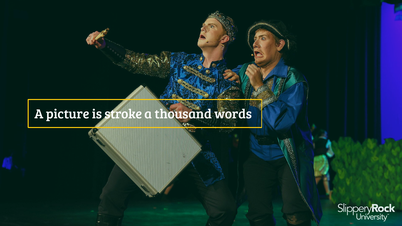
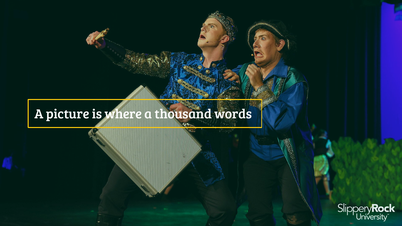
stroke: stroke -> where (123, 114)
